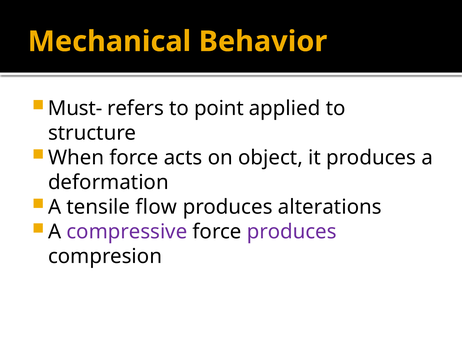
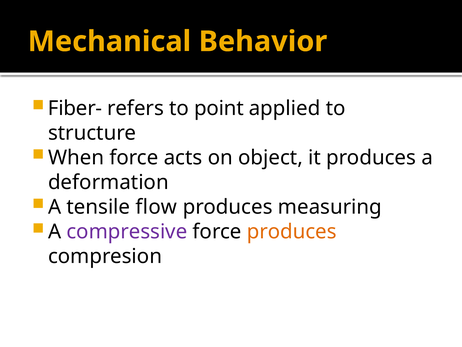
Must-: Must- -> Fiber- (75, 108)
alterations: alterations -> measuring (330, 207)
produces colour: purple -> orange (292, 231)
